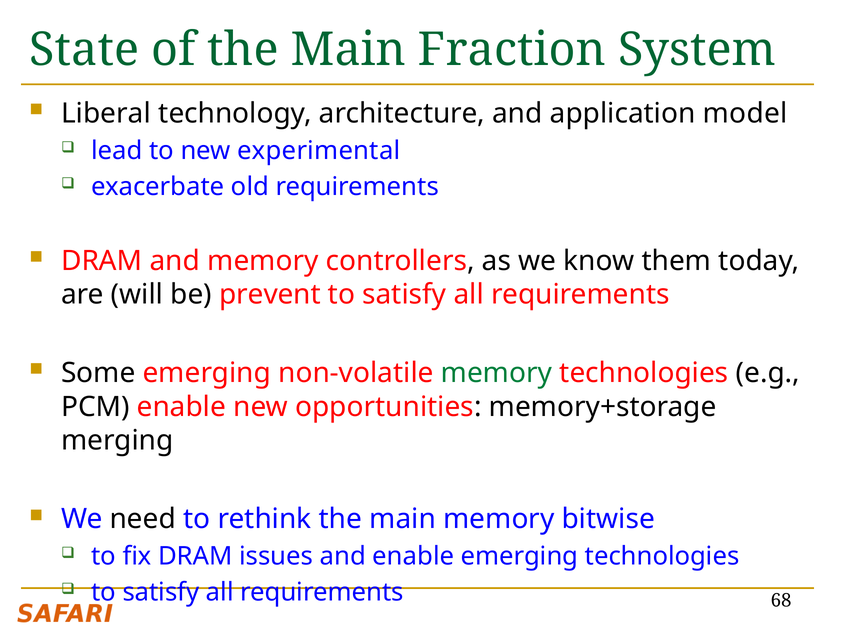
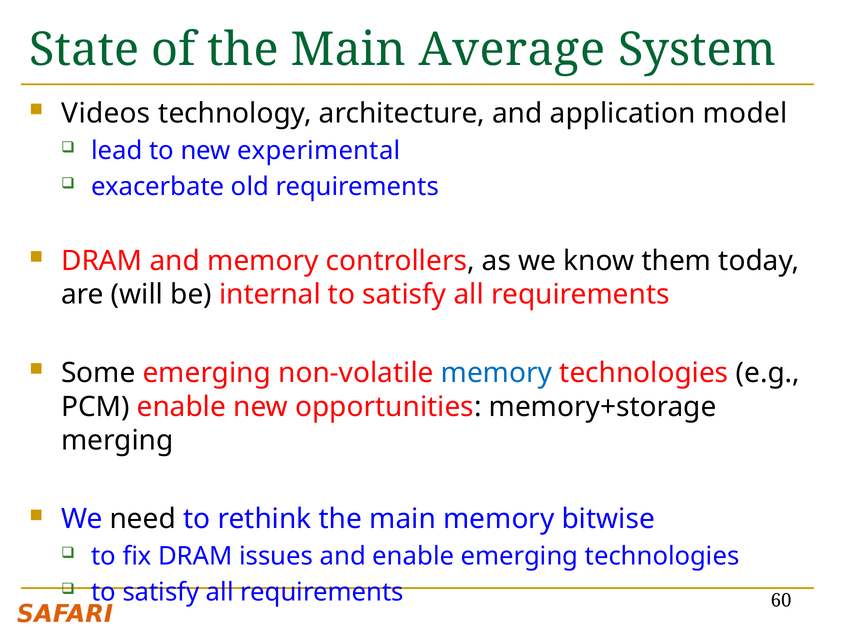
Fraction: Fraction -> Average (512, 50)
Liberal: Liberal -> Videos (106, 113)
prevent: prevent -> internal (270, 294)
memory colour: green -> blue (496, 373)
68: 68 -> 60 (781, 600)
